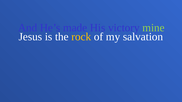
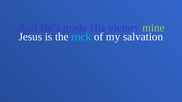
rock colour: yellow -> light blue (81, 37)
